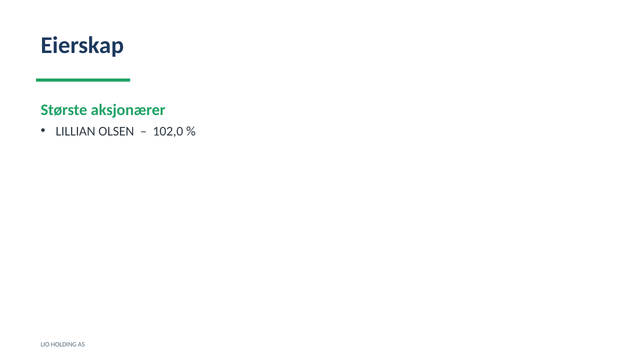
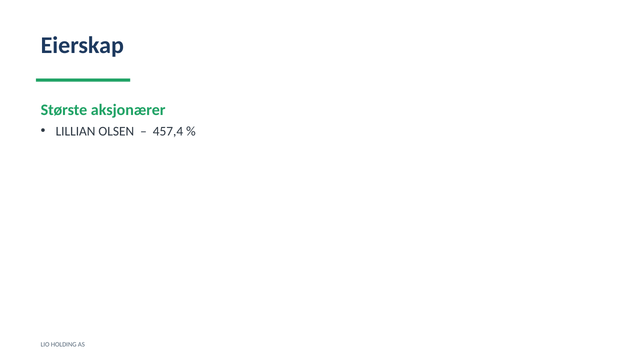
102,0: 102,0 -> 457,4 (168, 131)
